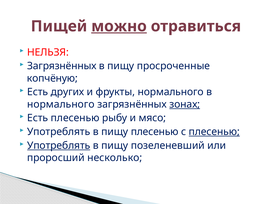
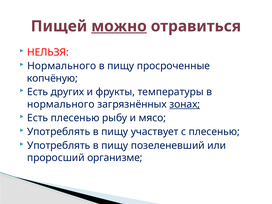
Загрязнённых: Загрязнённых -> Нормального (62, 66)
фрукты нормального: нормального -> температуры (171, 92)
пищу плесенью: плесенью -> участвует (155, 132)
плесенью underline: present -> none (214, 132)
Употреблять underline: present -> none (59, 146)
несколько: несколько -> организме (115, 158)
